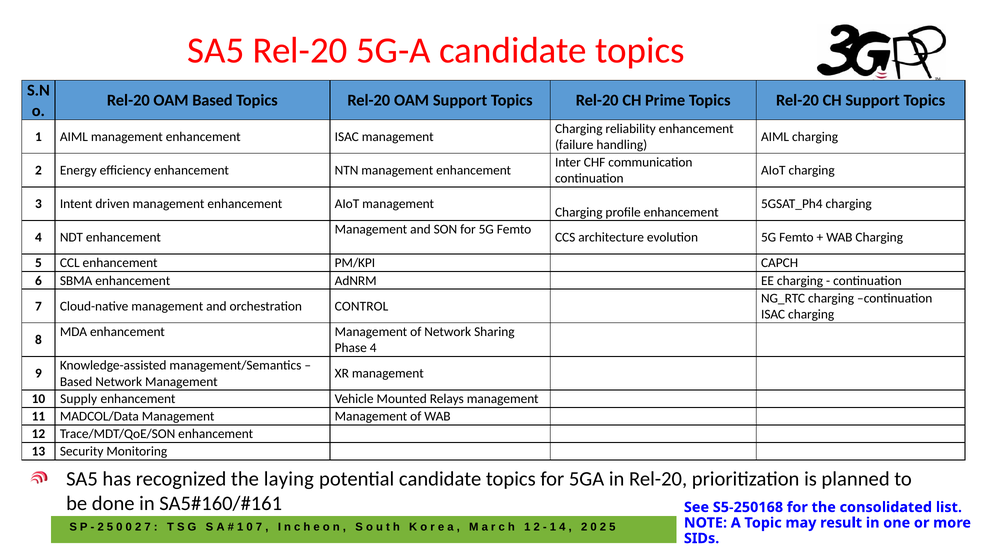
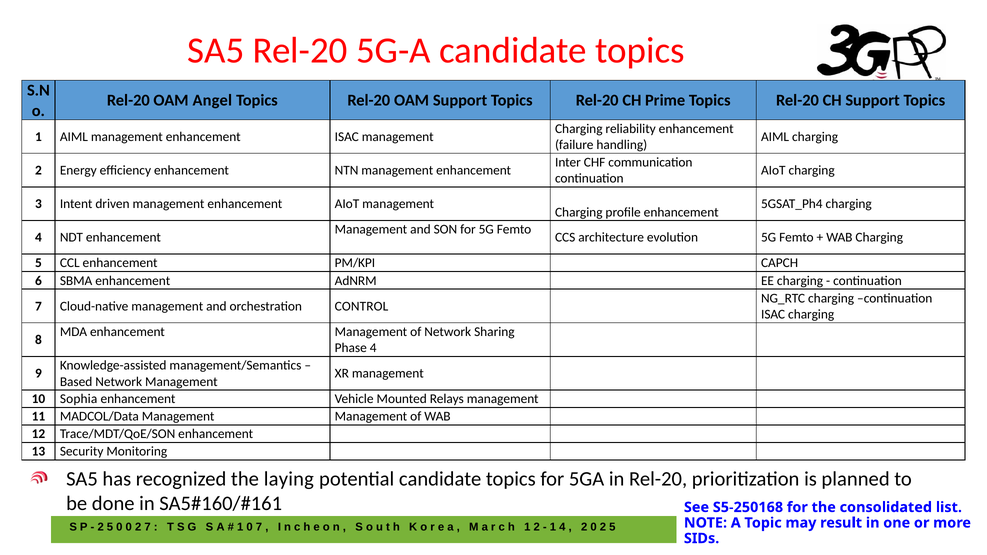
OAM Based: Based -> Angel (212, 100)
Supply: Supply -> Sophia (79, 399)
